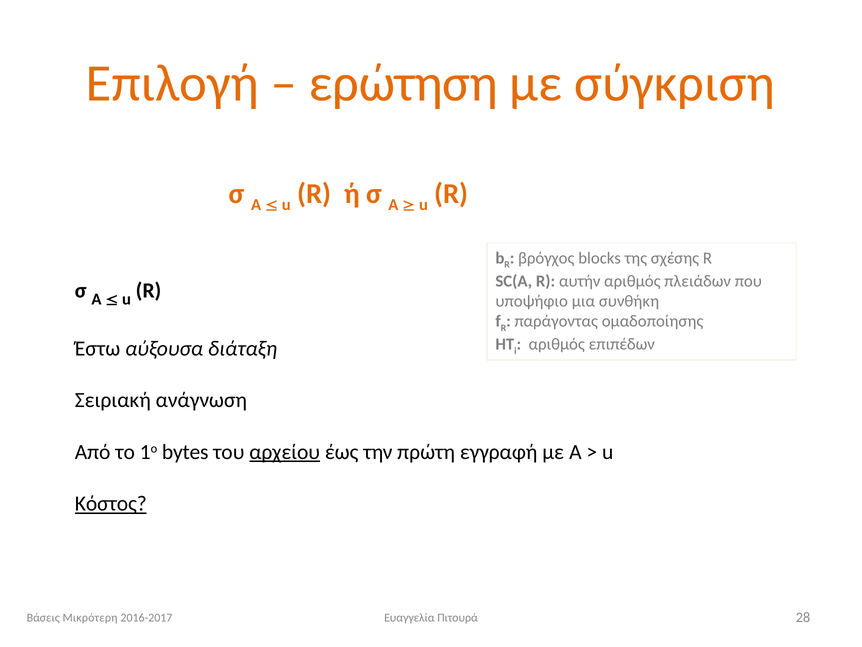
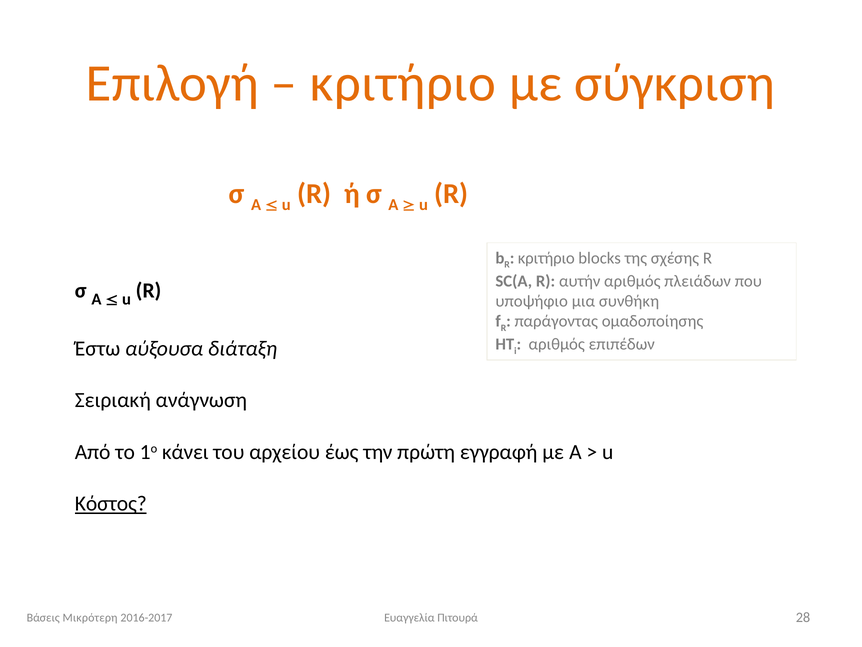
ερώτηση: ερώτηση -> κριτήριο (403, 83)
βρόγχος: βρόγχος -> κριτήριο (546, 258)
bytes: bytes -> κάνει (185, 452)
αρχείου underline: present -> none (285, 452)
